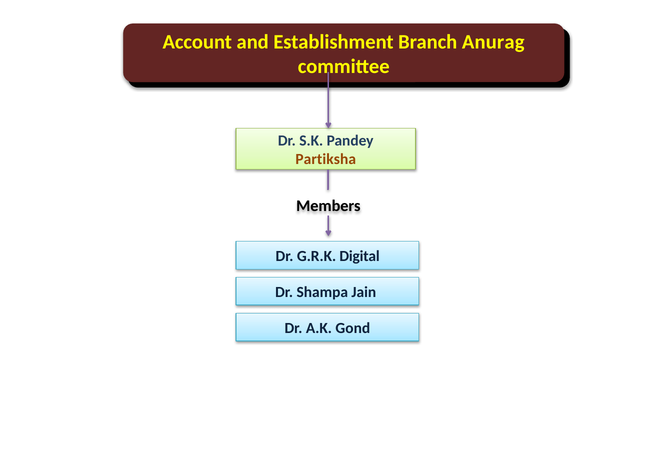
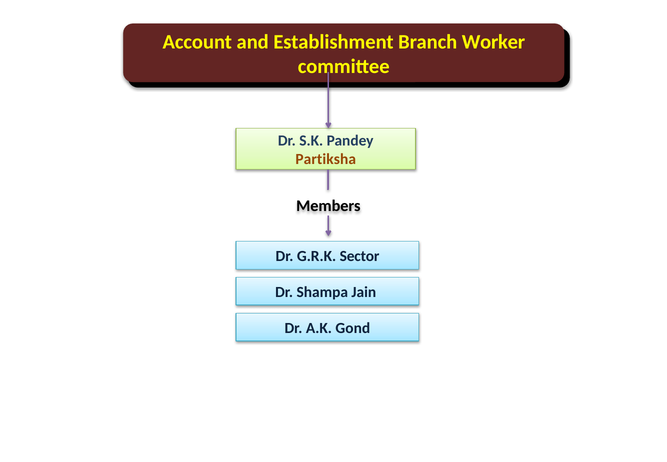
Anurag: Anurag -> Worker (493, 42)
Digital: Digital -> Sector (360, 256)
